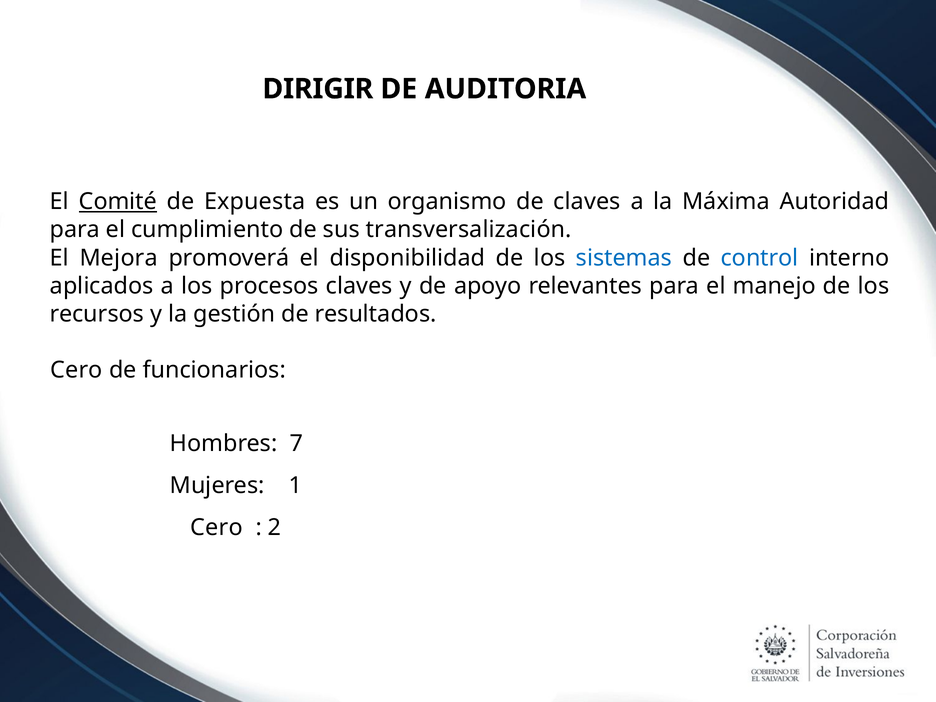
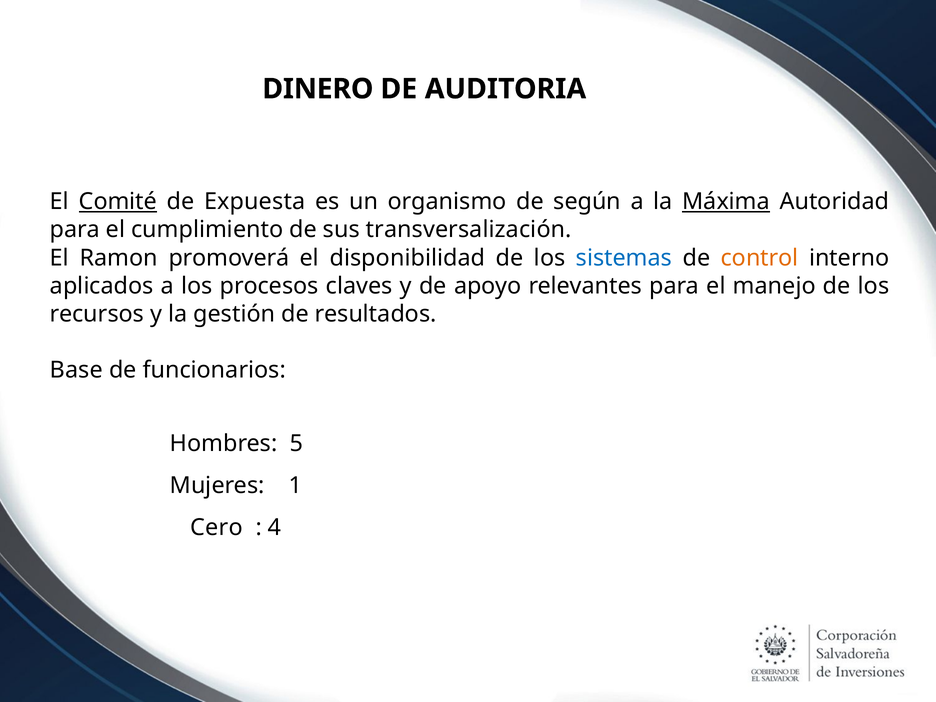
DIRIGIR: DIRIGIR -> DINERO (318, 89)
de claves: claves -> según (587, 202)
Máxima underline: none -> present (726, 202)
Mejora: Mejora -> Ramon (119, 258)
control colour: blue -> orange (760, 258)
Cero: Cero -> Base (76, 370)
7: 7 -> 5 (296, 443)
2: 2 -> 4 (275, 528)
